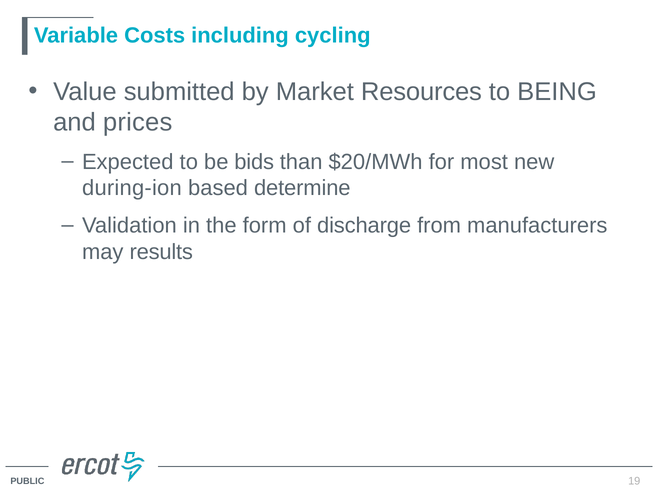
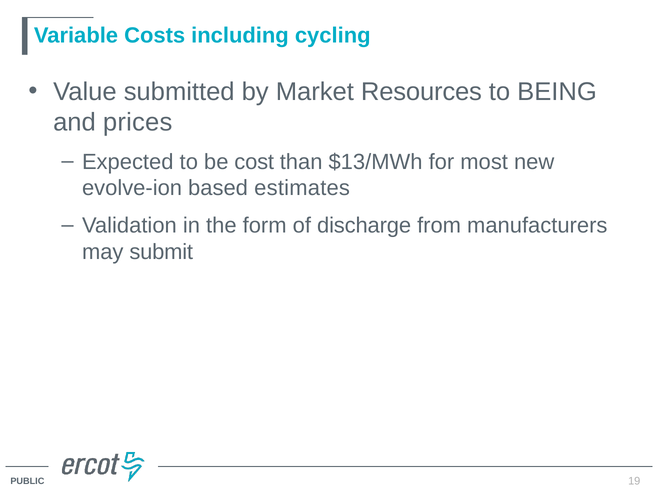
bids: bids -> cost (254, 162)
$20/MWh: $20/MWh -> $13/MWh (376, 162)
during-ion: during-ion -> evolve-ion (132, 188)
determine: determine -> estimates (302, 188)
results: results -> submit (161, 252)
